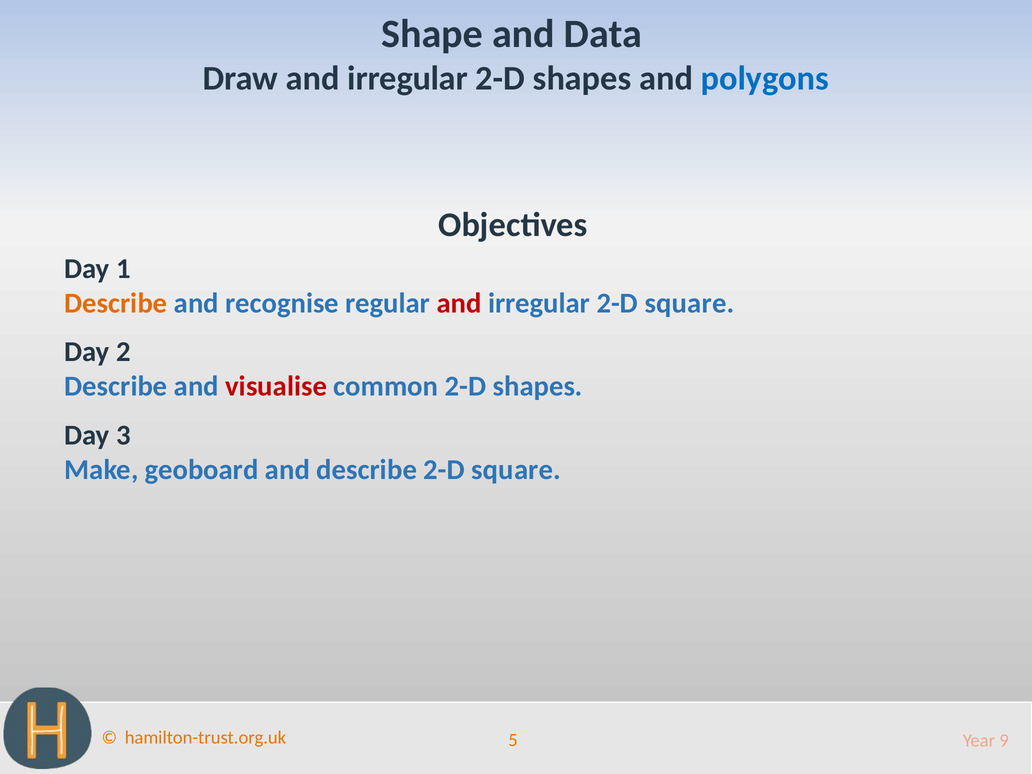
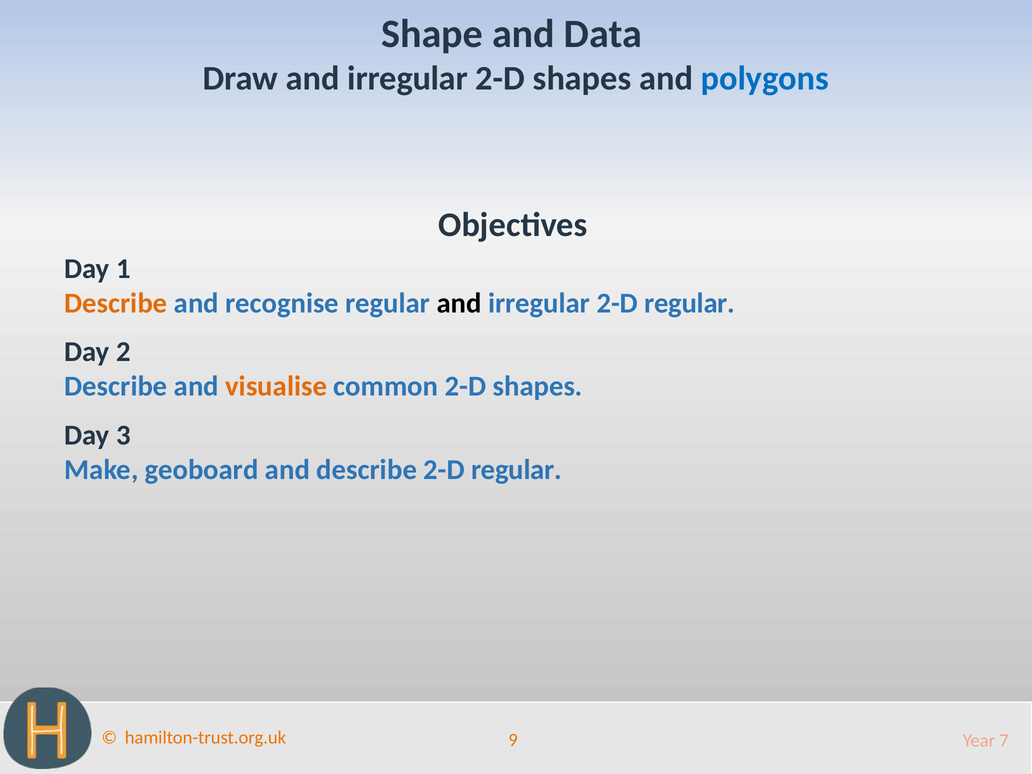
and colour: red -> black (459, 303)
irregular 2-D square: square -> regular (690, 303)
visualise colour: red -> orange (276, 386)
describe 2-D square: square -> regular (516, 470)
5: 5 -> 9 (513, 740)
9: 9 -> 7 (1004, 741)
